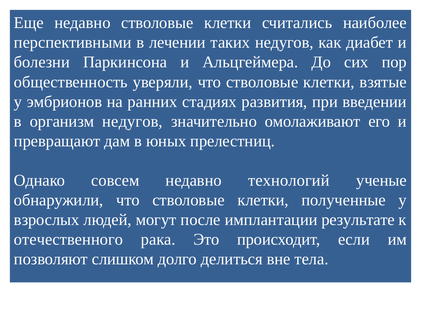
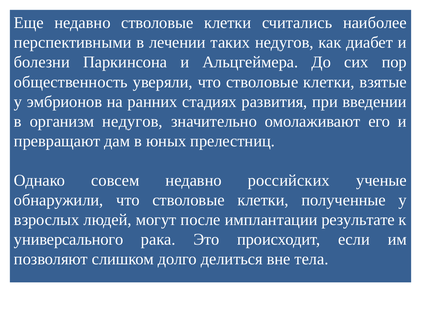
технологий: технологий -> российских (289, 180)
отечественного: отечественного -> универсального (69, 239)
